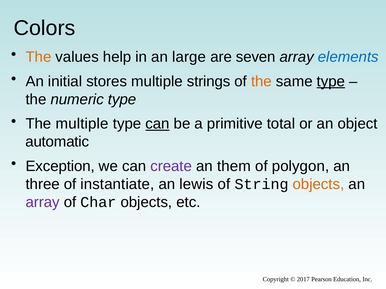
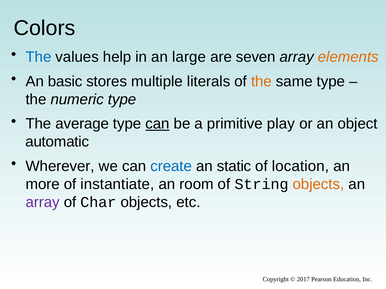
The colour: orange -> blue (38, 57)
elements colour: blue -> orange (348, 57)
initial: initial -> basic (65, 81)
strings: strings -> literals (209, 81)
type underline: present -> none (331, 81)
The multiple: multiple -> average (82, 124)
total: total -> play (281, 124)
Exception: Exception -> Wherever (60, 166)
create colour: purple -> blue (171, 166)
them: them -> static (234, 166)
polygon: polygon -> location (300, 166)
three: three -> more (43, 184)
lewis: lewis -> room (197, 184)
